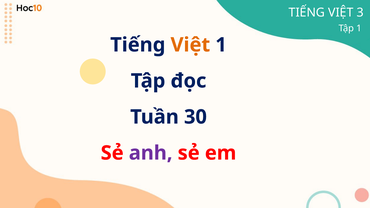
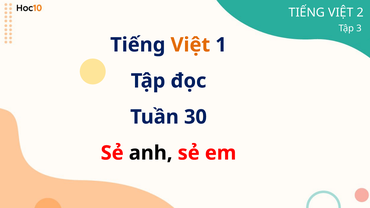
3: 3 -> 2 (360, 13)
Tập 1: 1 -> 3 (359, 28)
anh colour: purple -> black (151, 153)
